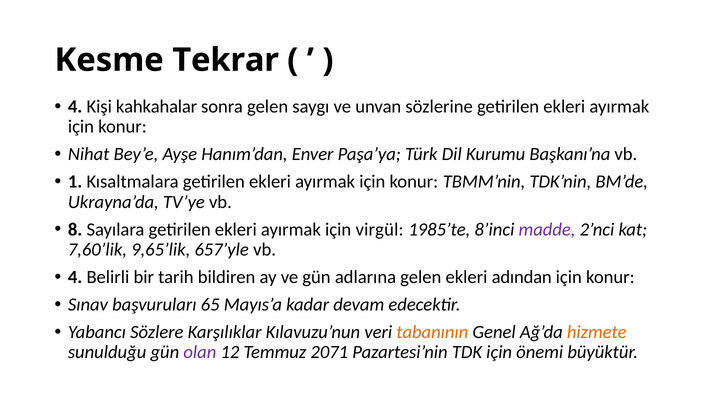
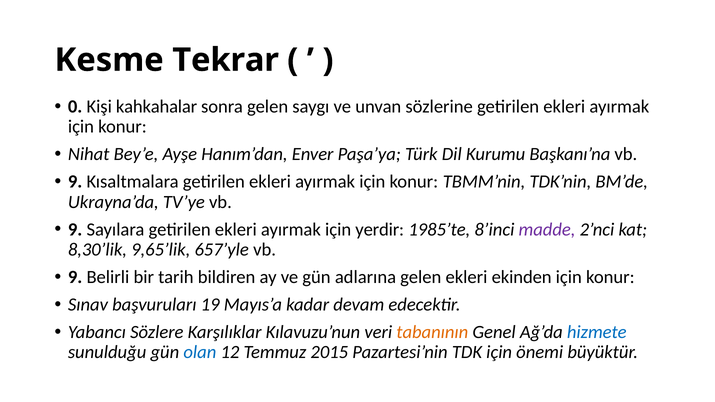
4: 4 -> 0 (75, 107)
1: 1 -> 9 (75, 182)
8: 8 -> 9 (75, 230)
virgül: virgül -> yerdir (380, 230)
7,60’lik: 7,60’lik -> 8,30’lik (97, 250)
4: 4 -> 9 (75, 277)
adından: adından -> ekinden (522, 277)
65: 65 -> 19 (210, 305)
hizmete colour: orange -> blue (597, 332)
olan colour: purple -> blue (200, 352)
2071: 2071 -> 2015 (329, 352)
